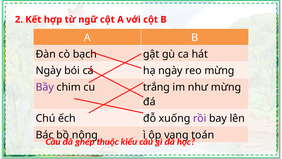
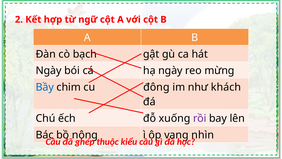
Bầy colour: purple -> blue (45, 87)
trắng: trắng -> đông (156, 87)
như mừng: mừng -> khách (226, 87)
toán: toán -> nhìn (203, 135)
